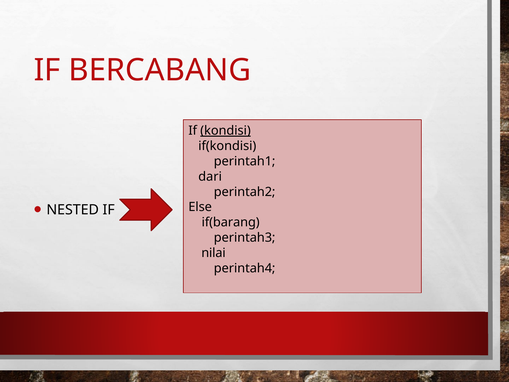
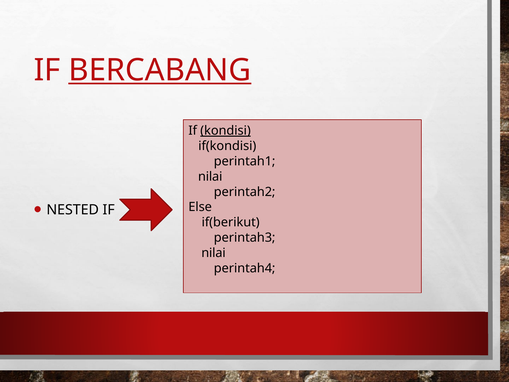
BERCABANG underline: none -> present (160, 70)
dari: dari -> nilai (210, 176)
if(barang: if(barang -> if(berikut (231, 222)
